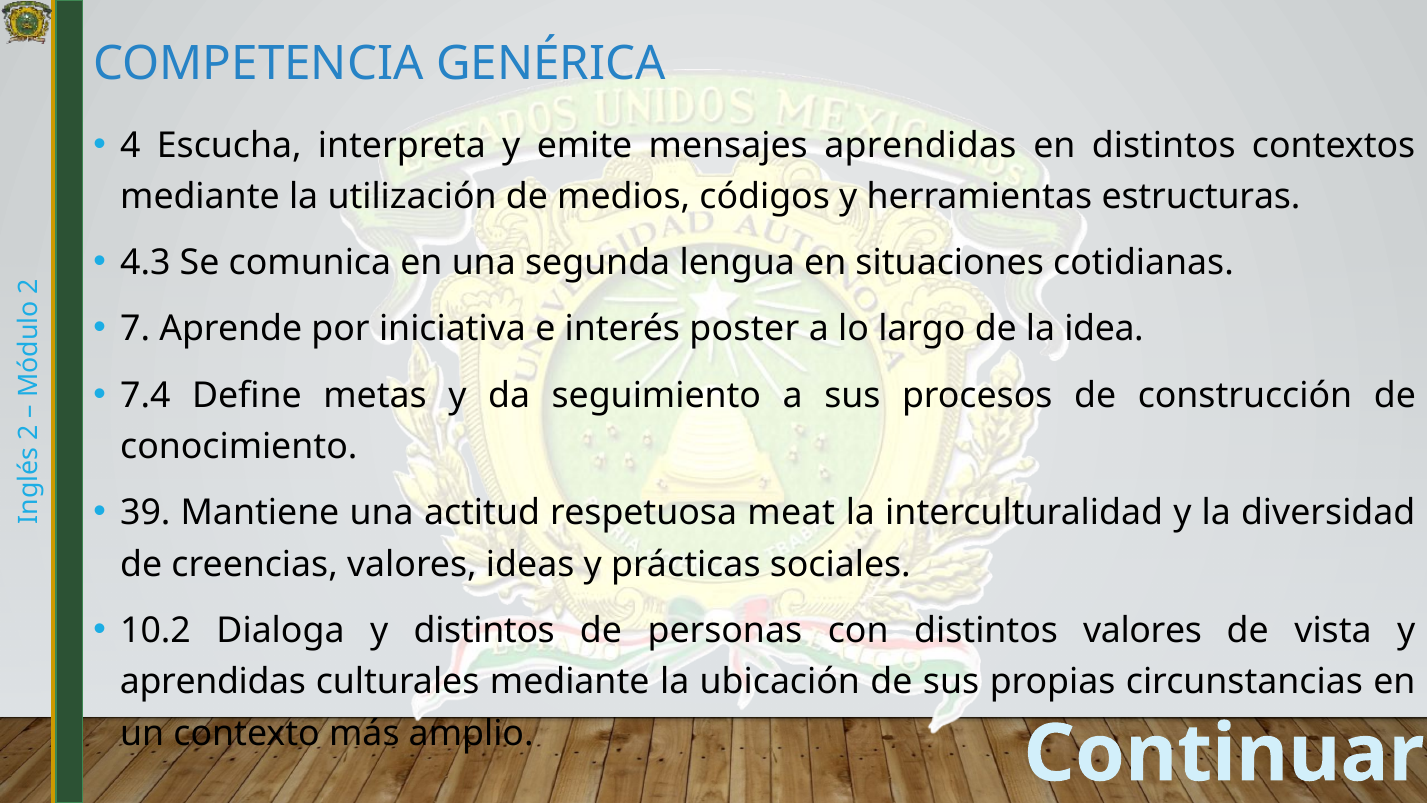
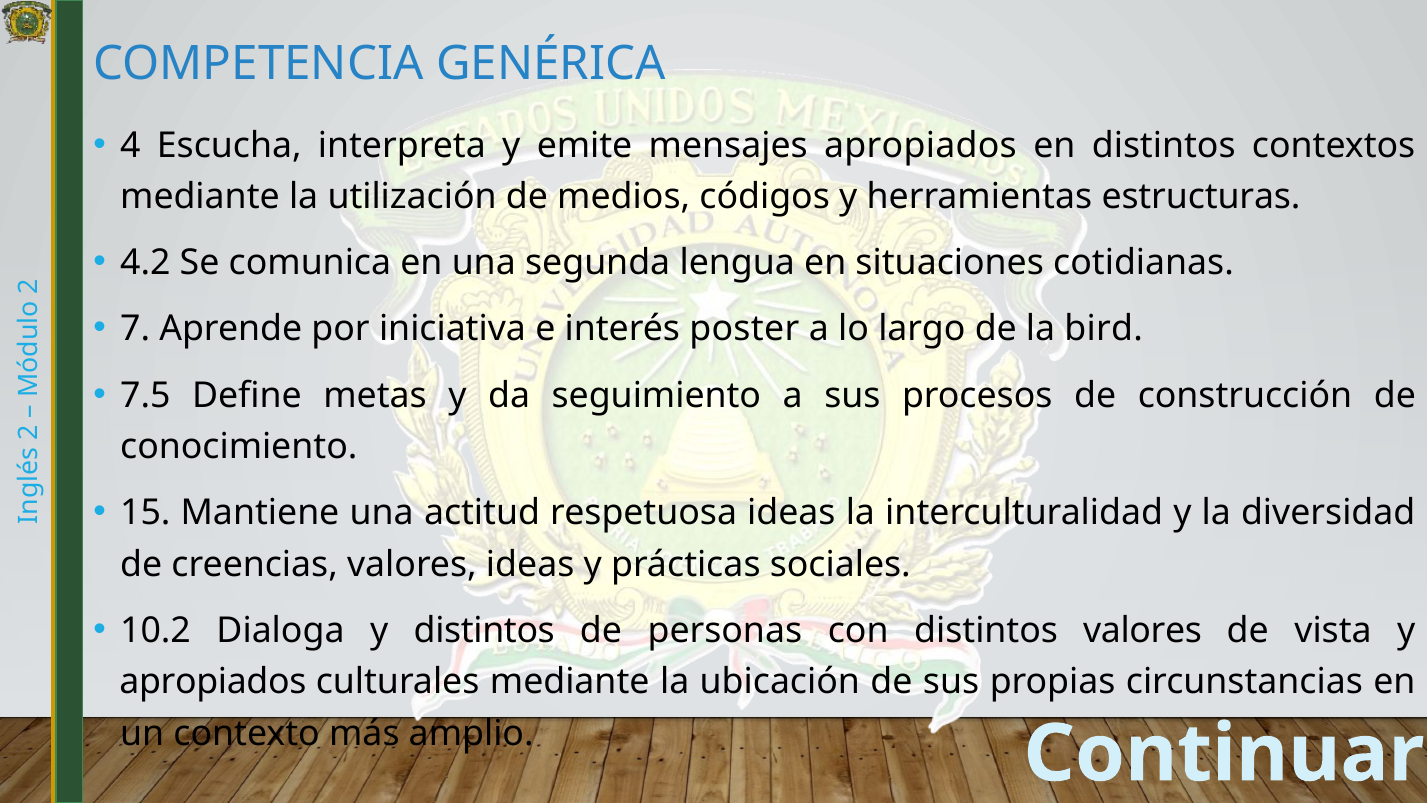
mensajes aprendidas: aprendidas -> apropiados (920, 145)
4.3: 4.3 -> 4.2 (145, 263)
idea: idea -> bird (1104, 329)
7.4: 7.4 -> 7.5 (145, 395)
39: 39 -> 15 (145, 513)
respetuosa meat: meat -> ideas (791, 513)
aprendidas: aprendidas -> apropiados (213, 682)
